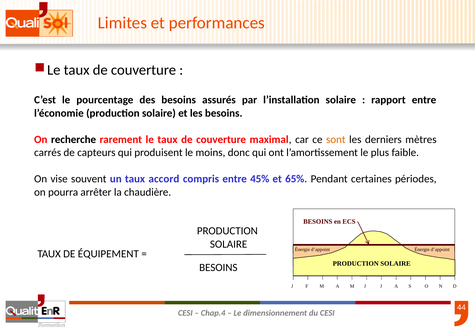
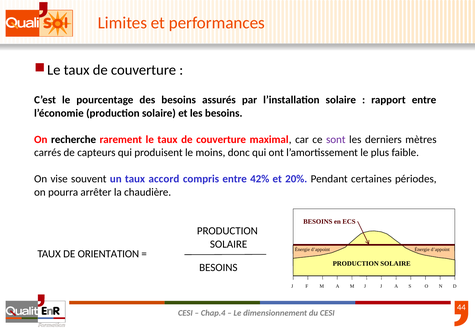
sont colour: orange -> purple (336, 139)
45%: 45% -> 42% (260, 179)
65%: 65% -> 20% (296, 179)
ÉQUIPEMENT: ÉQUIPEMENT -> ORIENTATION (108, 254)
